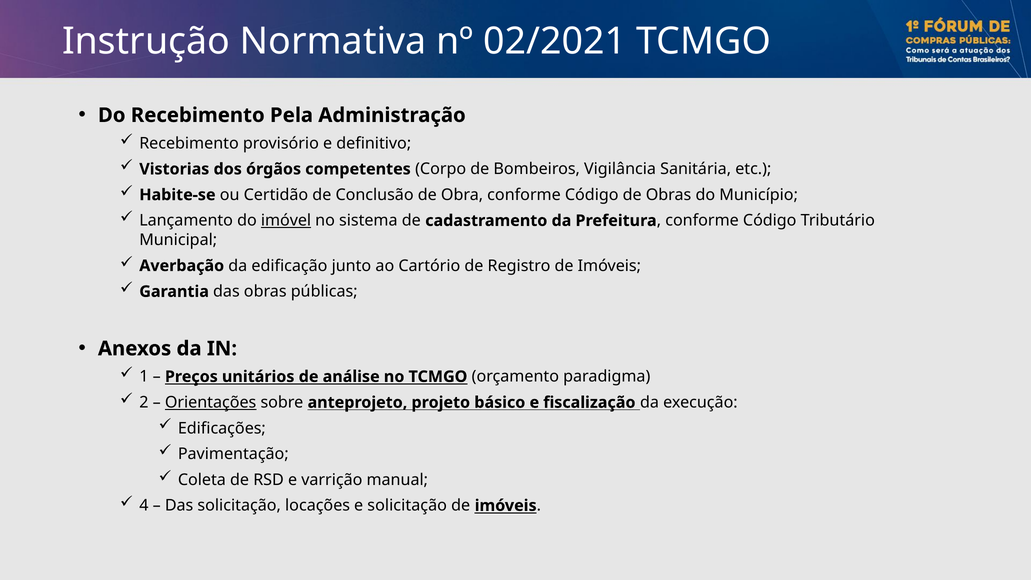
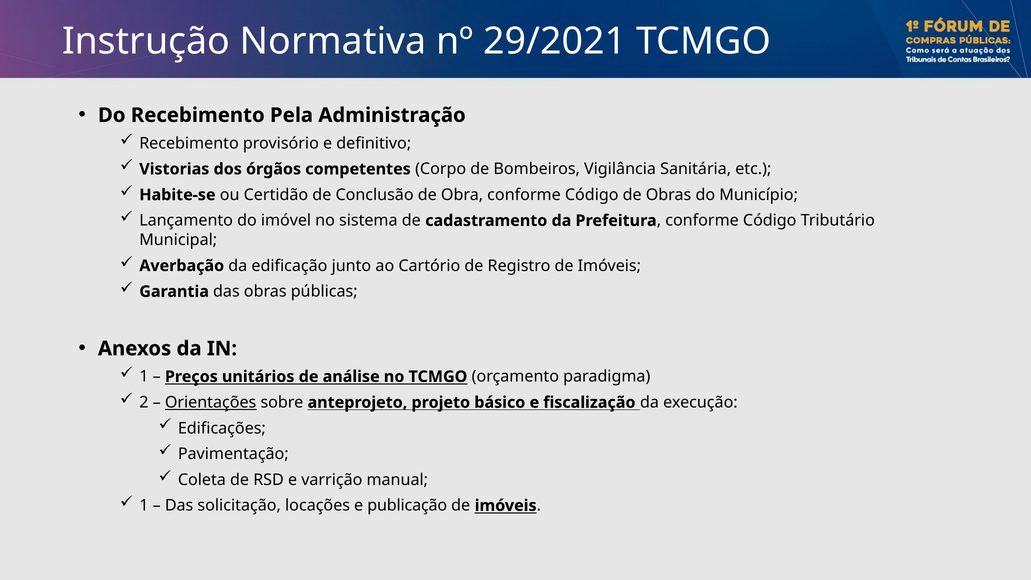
02/2021: 02/2021 -> 29/2021 (555, 41)
imóvel underline: present -> none (286, 221)
4: 4 -> 1 (144, 506)
e solicitação: solicitação -> publicação (407, 506)
